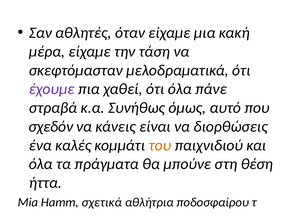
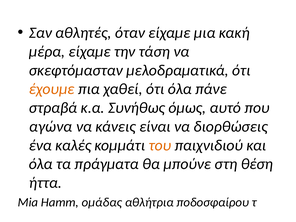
έχουμε colour: purple -> orange (52, 89)
σχεδόν: σχεδόν -> αγώνα (51, 127)
σχετικά: σχετικά -> ομάδας (102, 202)
